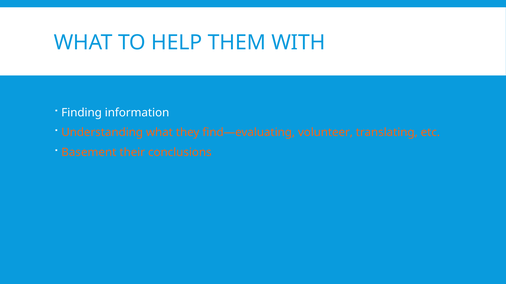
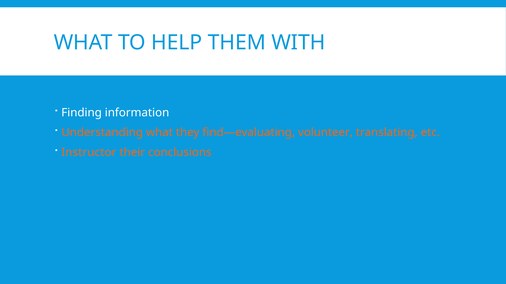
Basement: Basement -> Instructor (89, 153)
